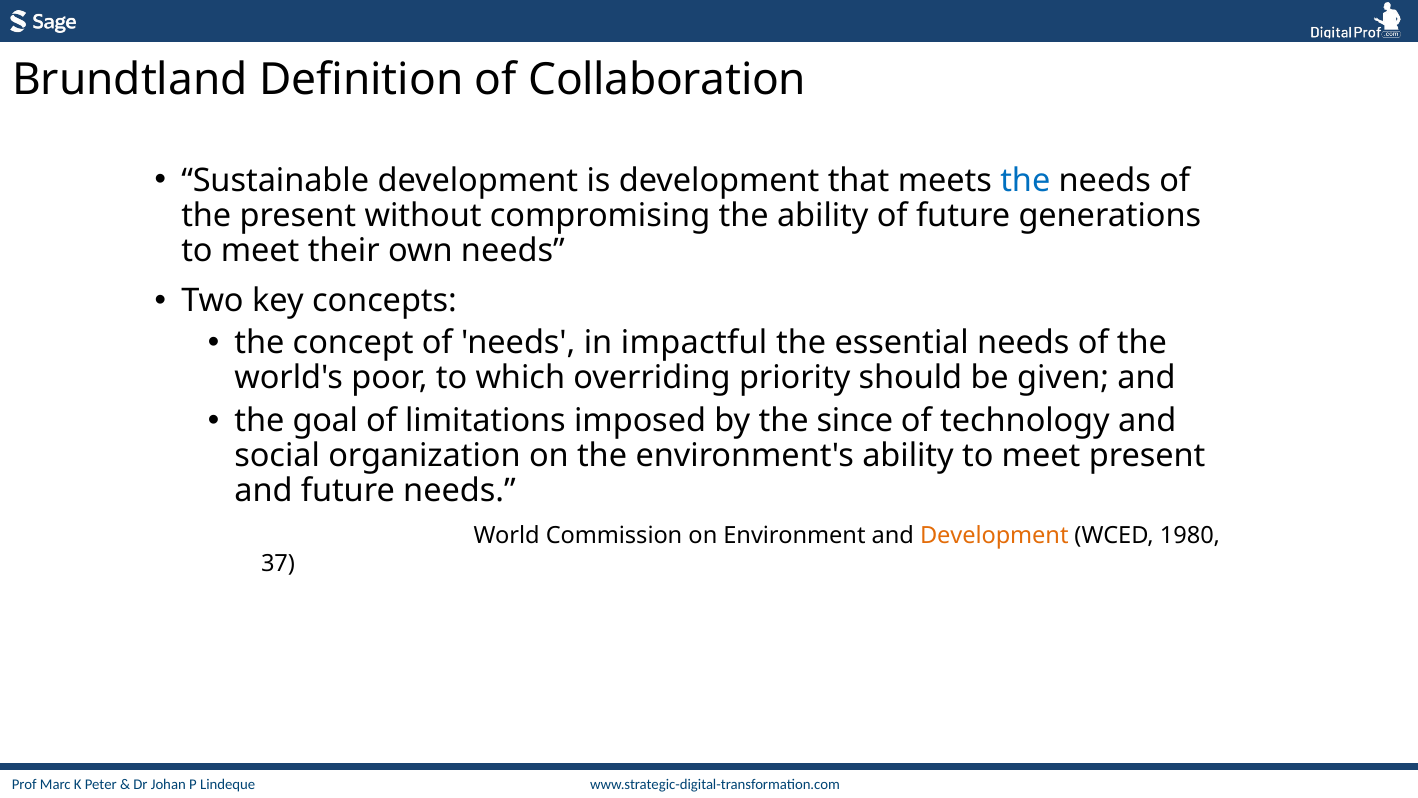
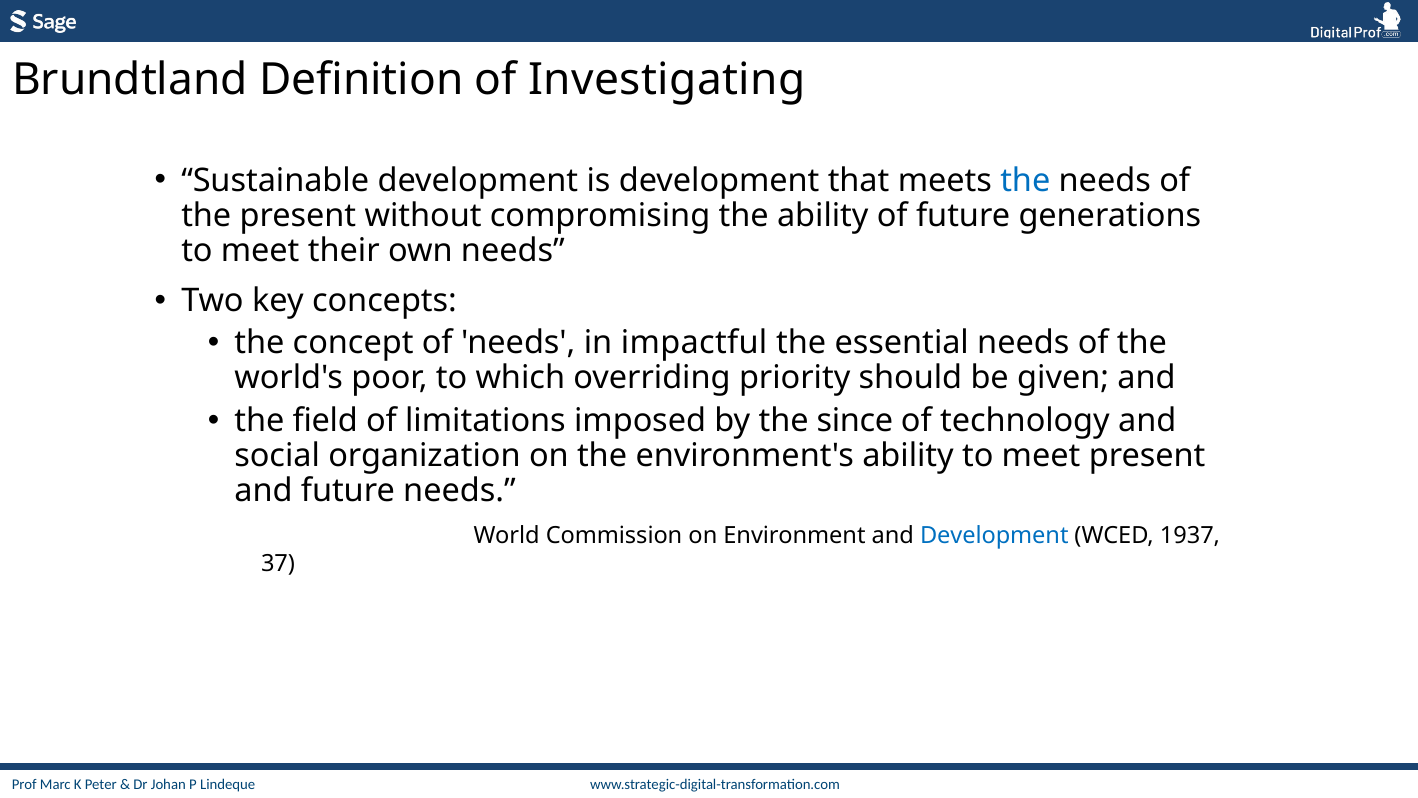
Collaboration: Collaboration -> Investigating (667, 79)
goal: goal -> field (325, 420)
Development colour: orange -> blue (994, 536)
1980: 1980 -> 1937 (1190, 536)
